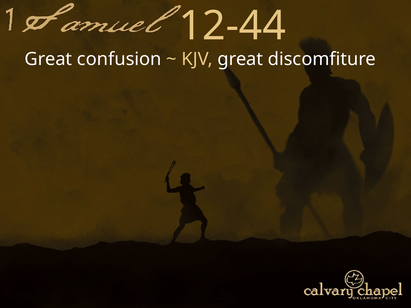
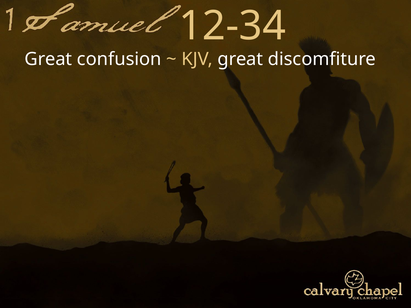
12-44: 12-44 -> 12-34 (232, 26)
